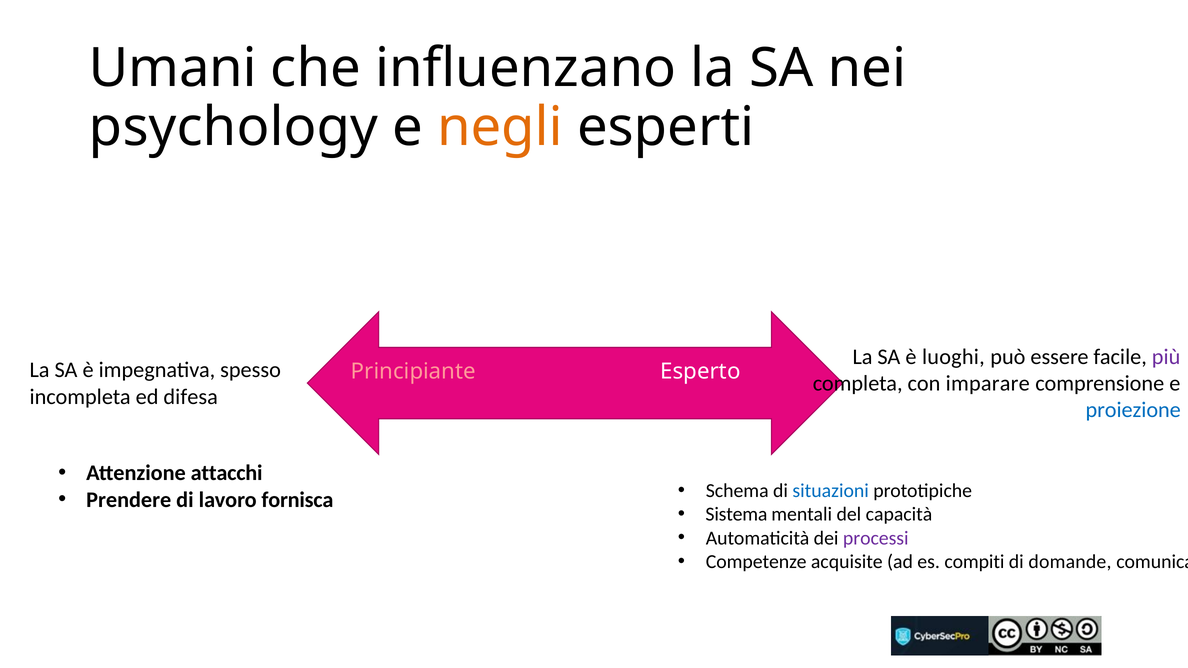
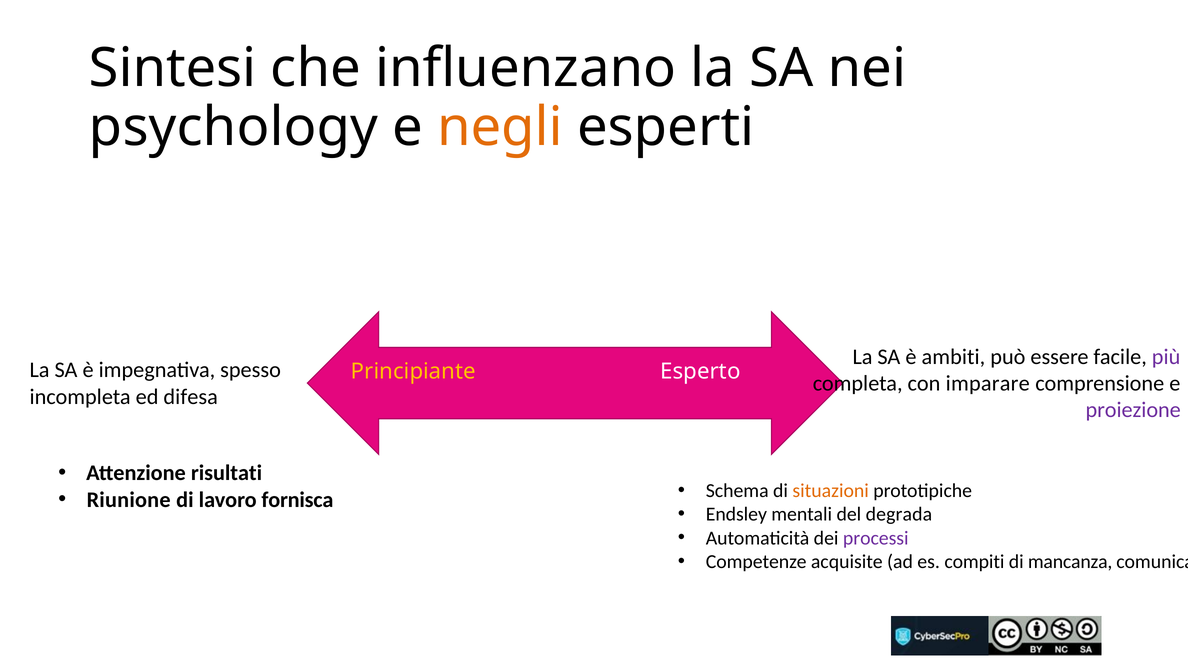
Umani: Umani -> Sintesi (173, 68)
luoghi: luoghi -> ambiti (953, 357)
Principiante colour: pink -> yellow (413, 371)
proiezione colour: blue -> purple (1133, 410)
attacchi: attacchi -> risultati (226, 473)
situazioni colour: blue -> orange (831, 491)
Prendere: Prendere -> Riunione (129, 500)
Sistema: Sistema -> Endsley (736, 514)
capacità: capacità -> degrada (899, 514)
domande: domande -> mancanza (1070, 562)
